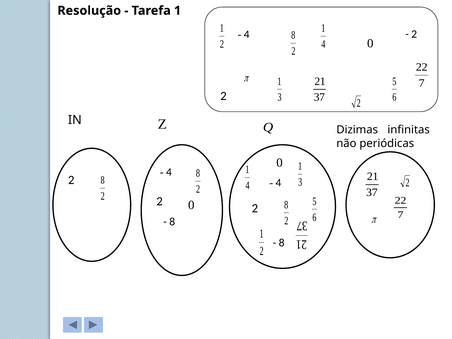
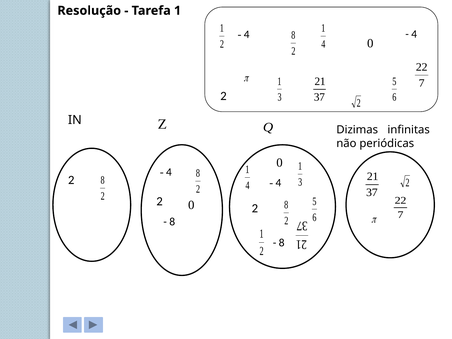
2: 2 -> 4 (414, 34)
